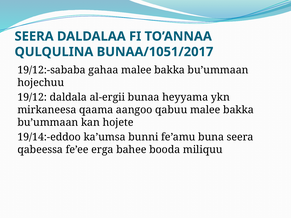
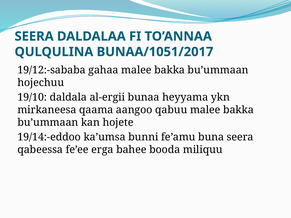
19/12: 19/12 -> 19/10 (32, 97)
